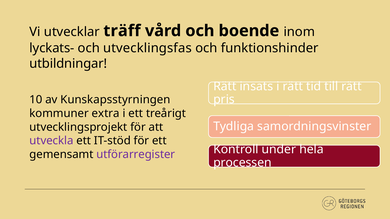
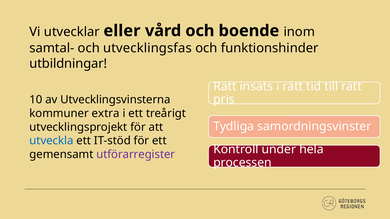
träff: träff -> eller (122, 31)
lyckats-: lyckats- -> samtal- (52, 48)
Kunskapsstyrningen: Kunskapsstyrningen -> Utvecklingsvinsterna (115, 100)
utveckla colour: purple -> blue (51, 141)
